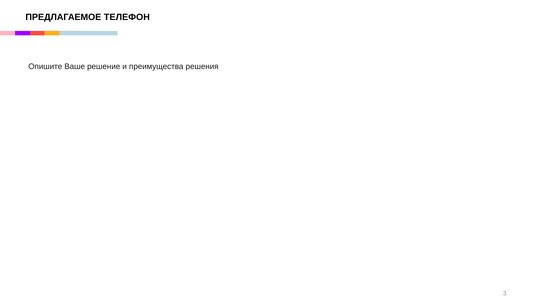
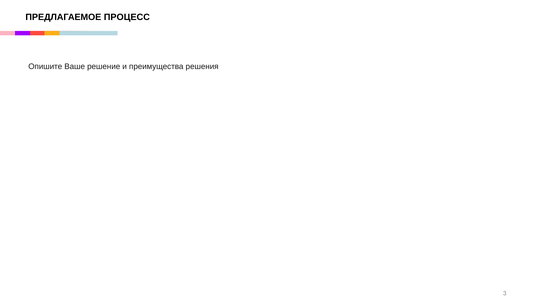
ТЕЛЕФОН: ТЕЛЕФОН -> ПРОЦЕСС (127, 17)
